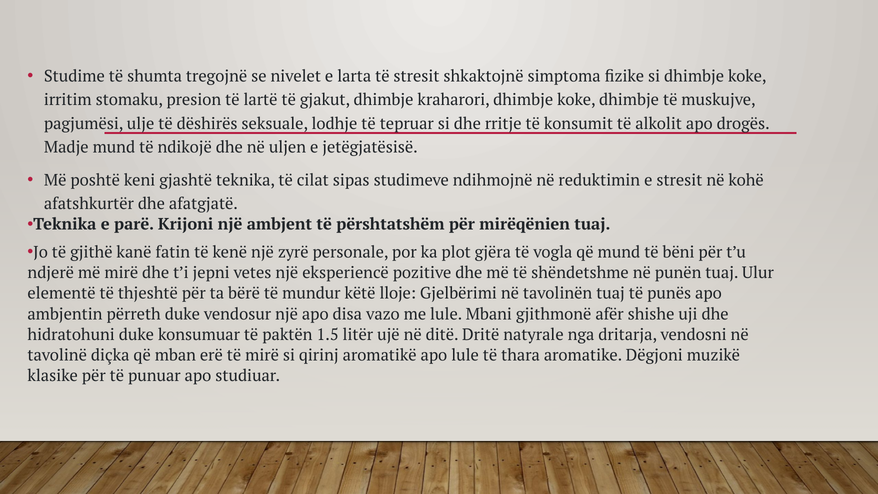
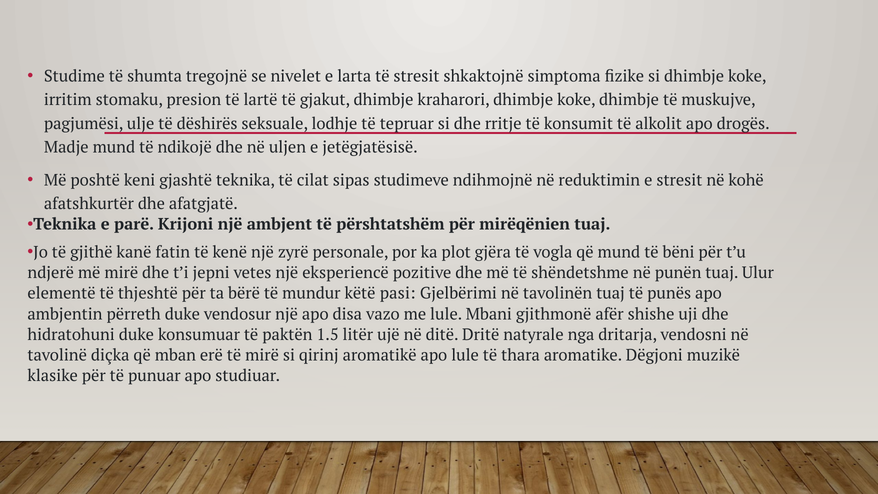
lloje: lloje -> pasi (398, 293)
